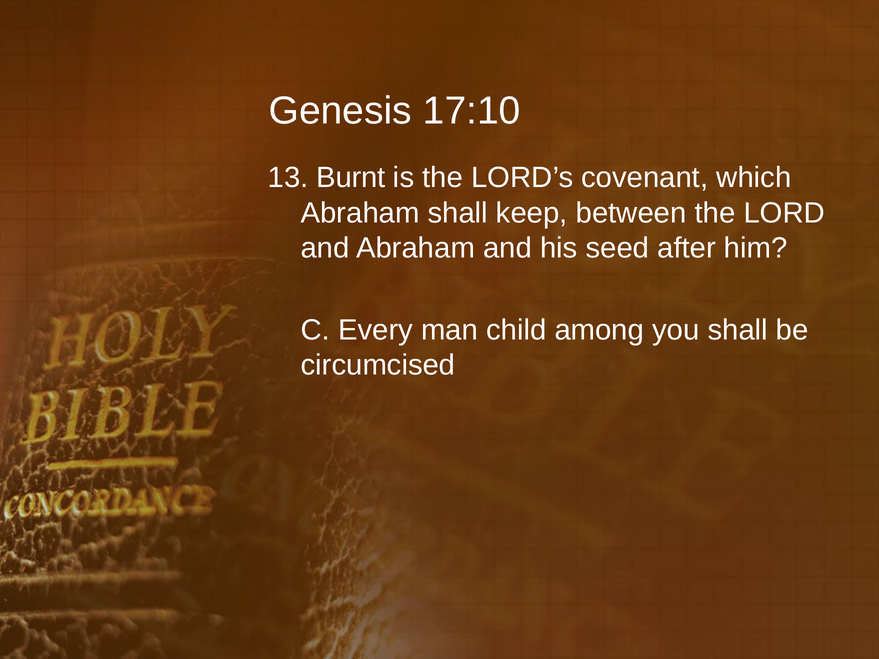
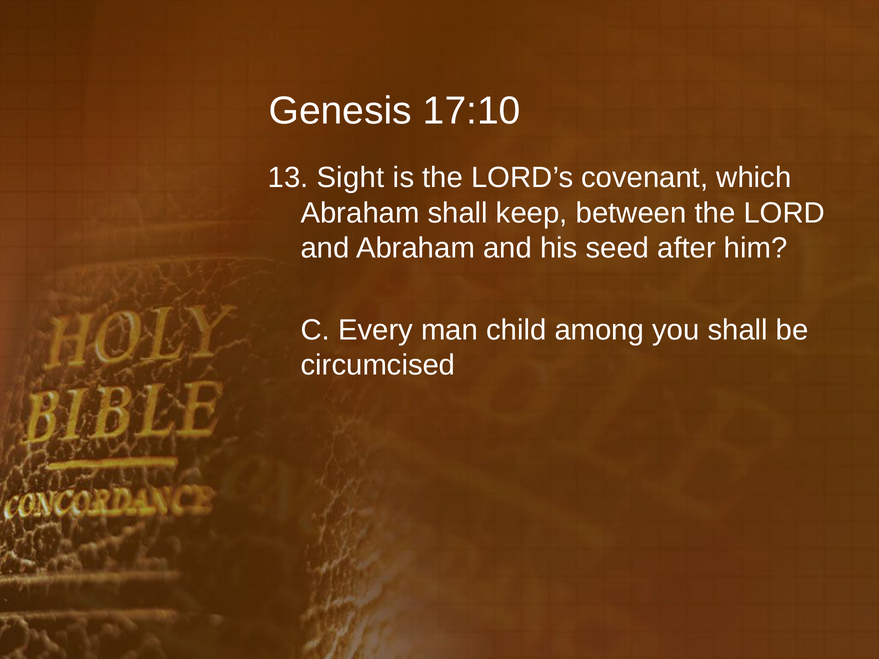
Burnt: Burnt -> Sight (351, 178)
